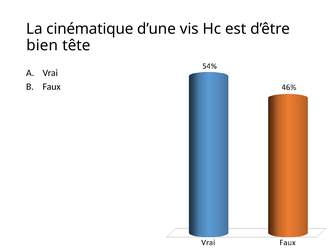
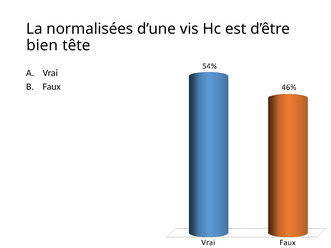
cinématique: cinématique -> normalisées (90, 29)
